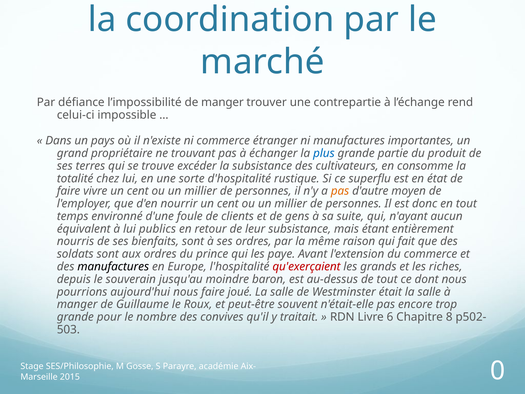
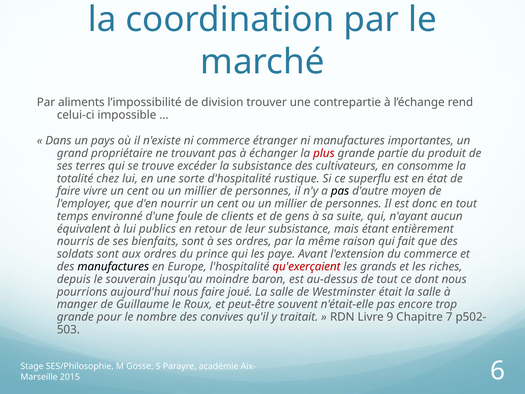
défiance: défiance -> aliments (81, 102)
de manger: manger -> division (222, 102)
plus colour: blue -> red (324, 153)
pas colour: orange -> black (340, 191)
6: 6 -> 9 (390, 317)
8: 8 -> 7 (449, 317)
0: 0 -> 6 (498, 370)
